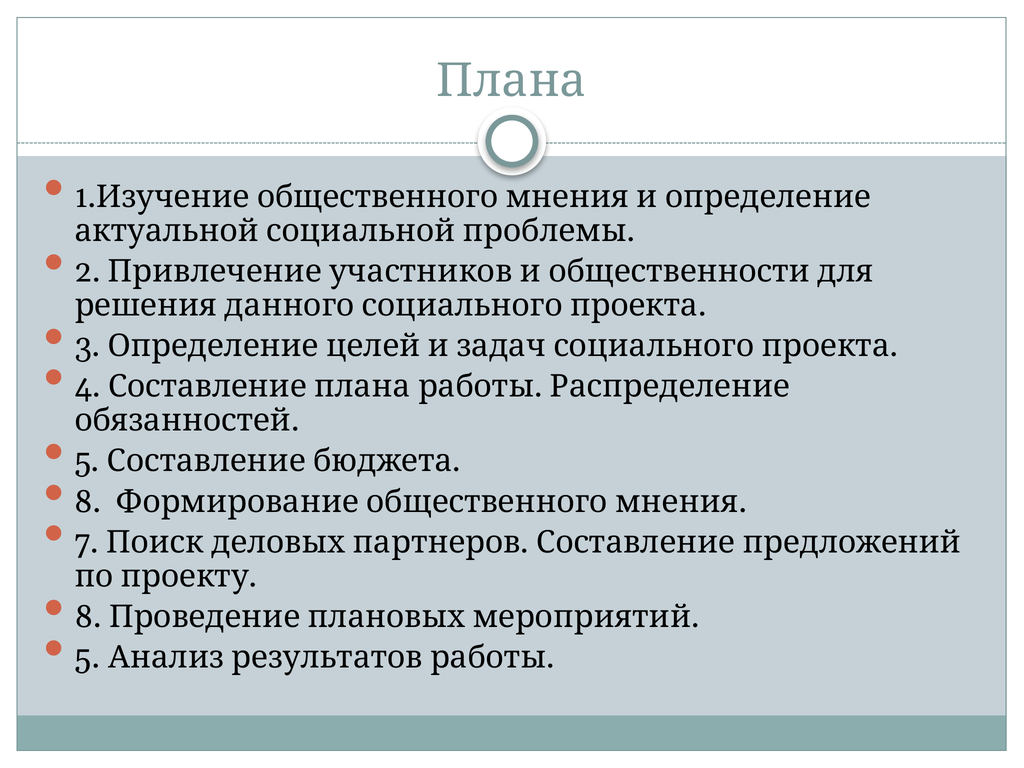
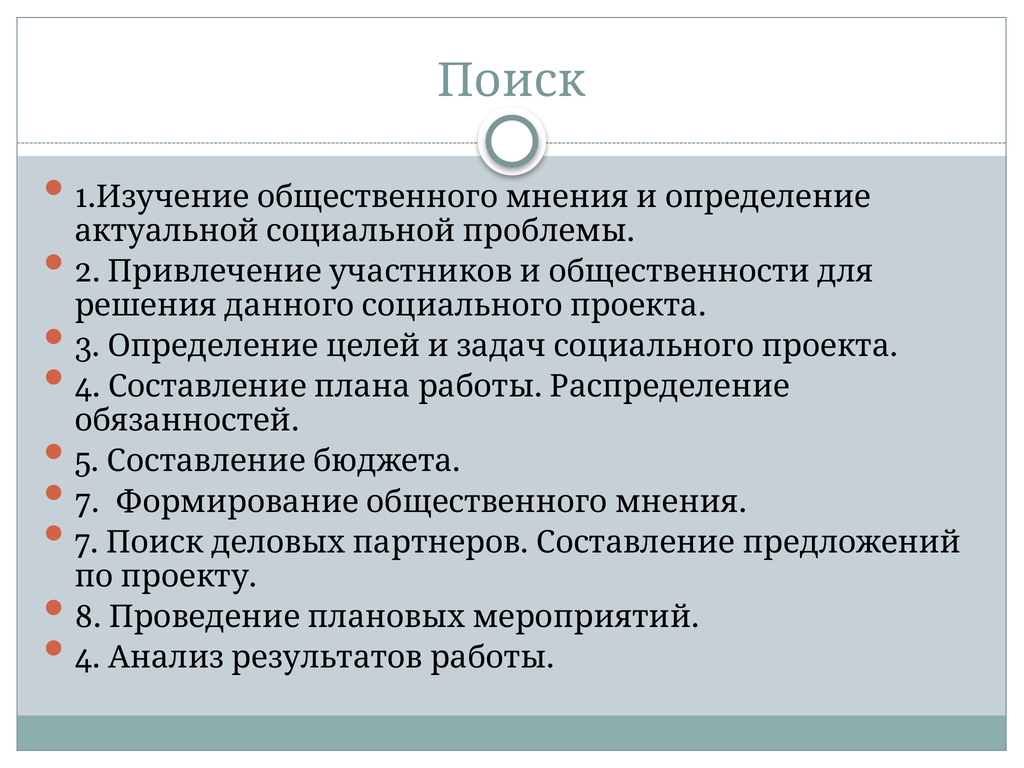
Плана: Плана -> Поиск (511, 81)
8: 8 -> 7 (87, 502)
5: 5 -> 4 (88, 658)
